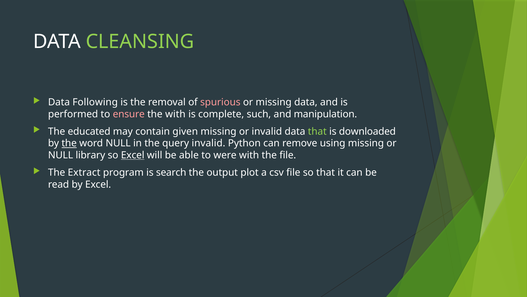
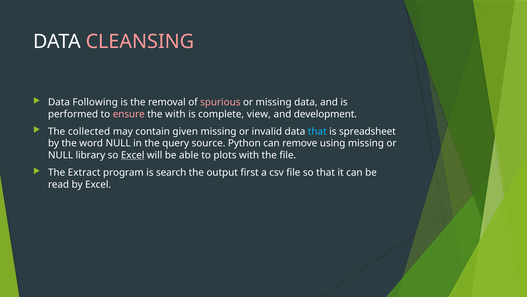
CLEANSING colour: light green -> pink (140, 42)
such: such -> view (259, 114)
manipulation: manipulation -> development (325, 114)
educated: educated -> collected (89, 131)
that colour: light green -> light blue (317, 131)
downloaded: downloaded -> spreadsheet (367, 131)
the underline: present -> none (69, 143)
query invalid: invalid -> source (209, 143)
were: were -> plots (225, 155)
plot: plot -> first (250, 172)
